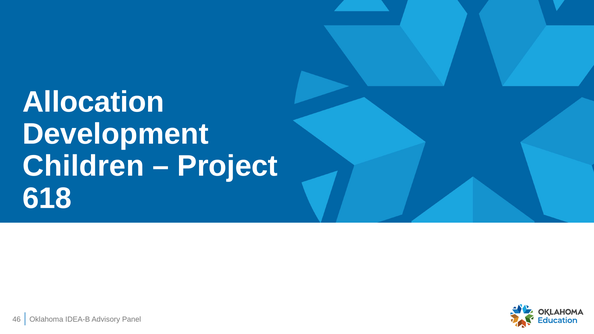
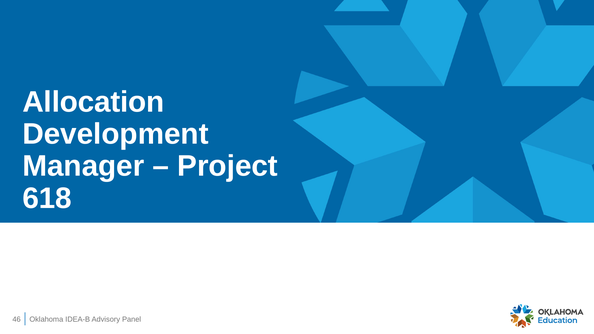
Children: Children -> Manager (83, 166)
